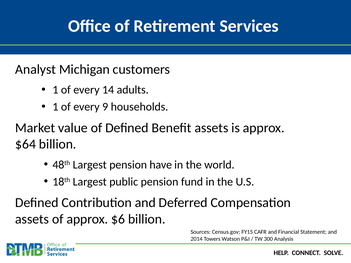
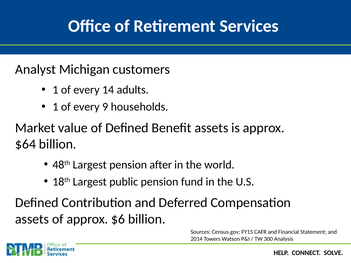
have: have -> after (161, 165)
